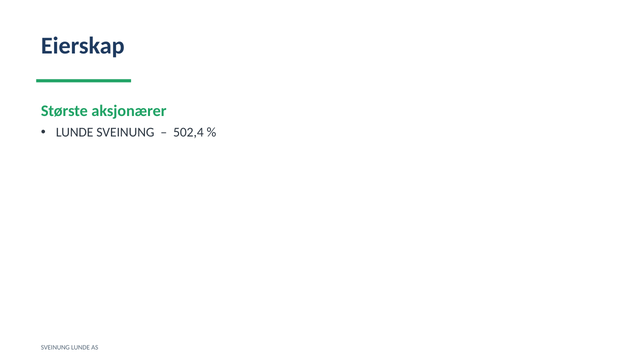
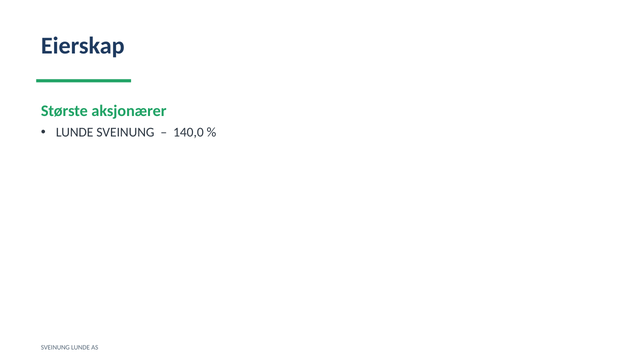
502,4: 502,4 -> 140,0 (188, 132)
